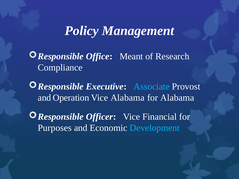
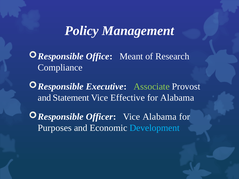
Associate colour: light blue -> light green (152, 87)
Operation: Operation -> Statement (71, 98)
Vice Alabama: Alabama -> Effective (128, 98)
Vice Financial: Financial -> Alabama (160, 117)
